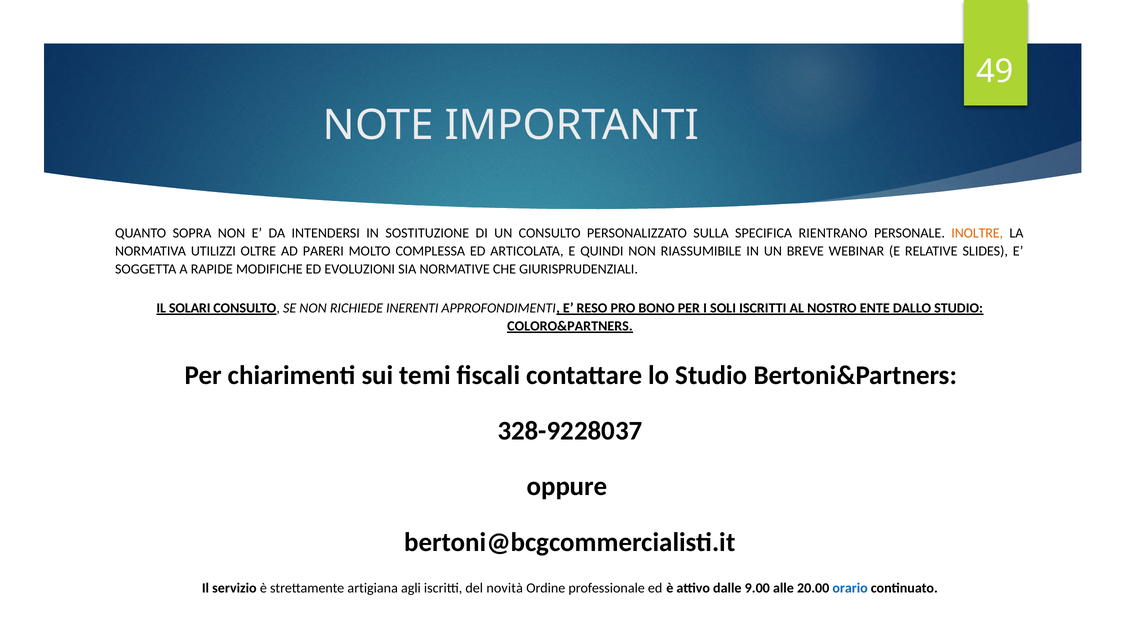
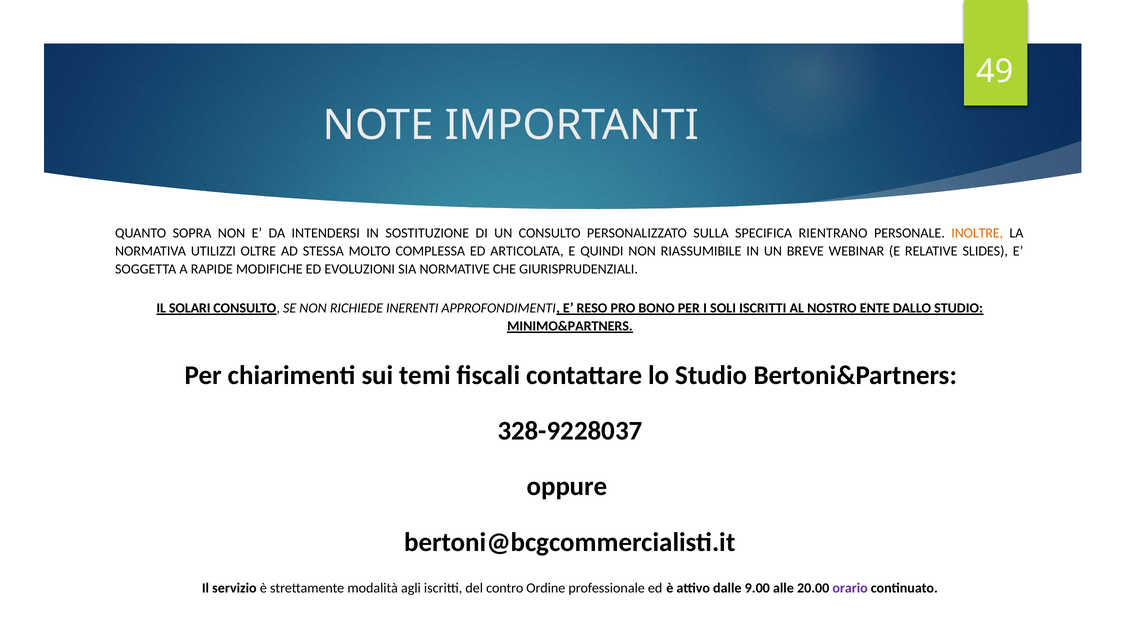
PARERI: PARERI -> STESSA (323, 251)
COLORO&PARTNERS: COLORO&PARTNERS -> MINIMO&PARTNERS (570, 326)
artigiana: artigiana -> modalità (373, 588)
novità: novità -> contro (505, 588)
orario colour: blue -> purple (850, 588)
